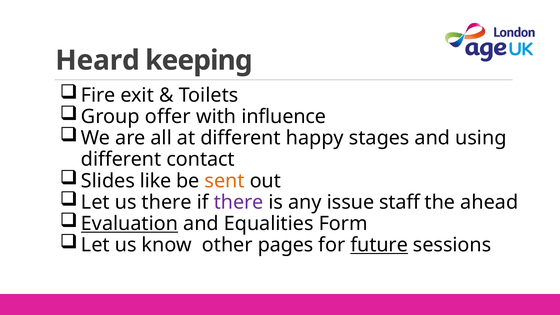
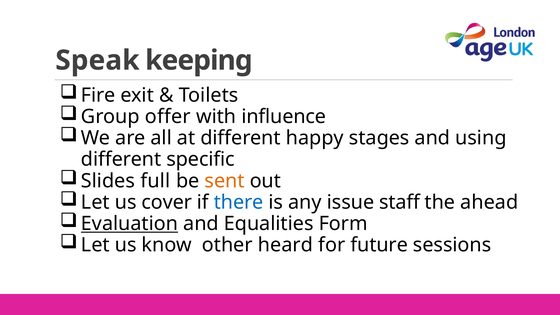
Heard: Heard -> Speak (97, 60)
contact: contact -> specific (201, 159)
like: like -> full (155, 181)
us there: there -> cover (167, 202)
there colour: purple -> blue (239, 202)
pages: pages -> heard (285, 245)
future underline: present -> none (379, 245)
